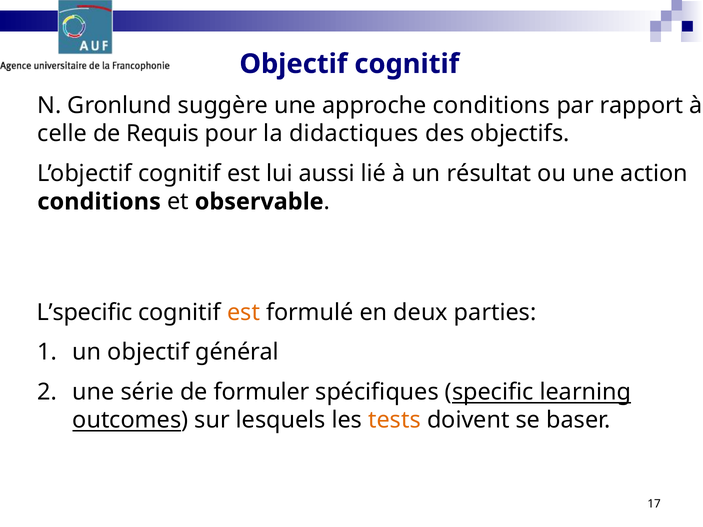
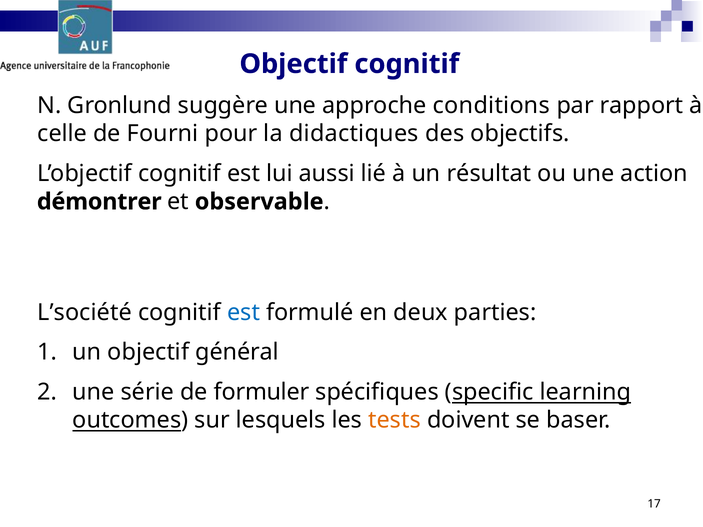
Requis: Requis -> Fourni (163, 134)
conditions: conditions -> démontrer (99, 202)
L’specific: L’specific -> L’société (85, 313)
est colour: orange -> blue (244, 313)
